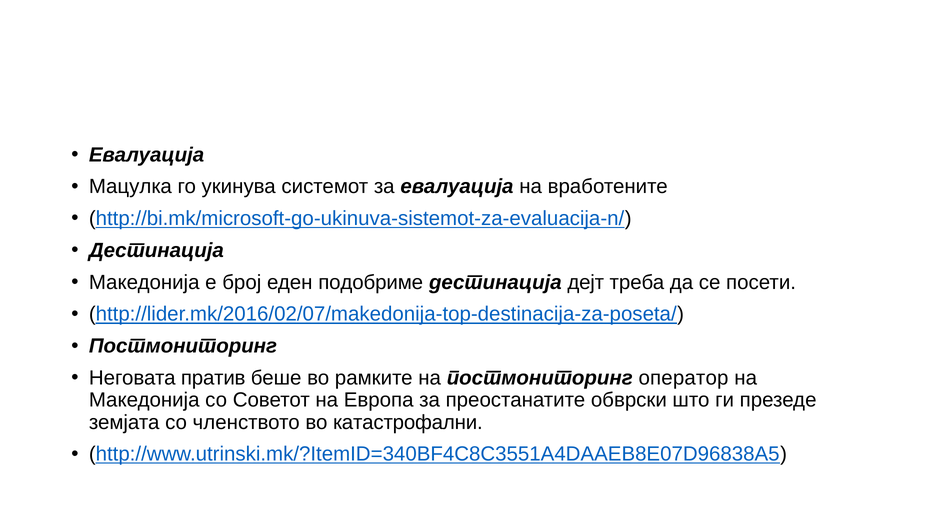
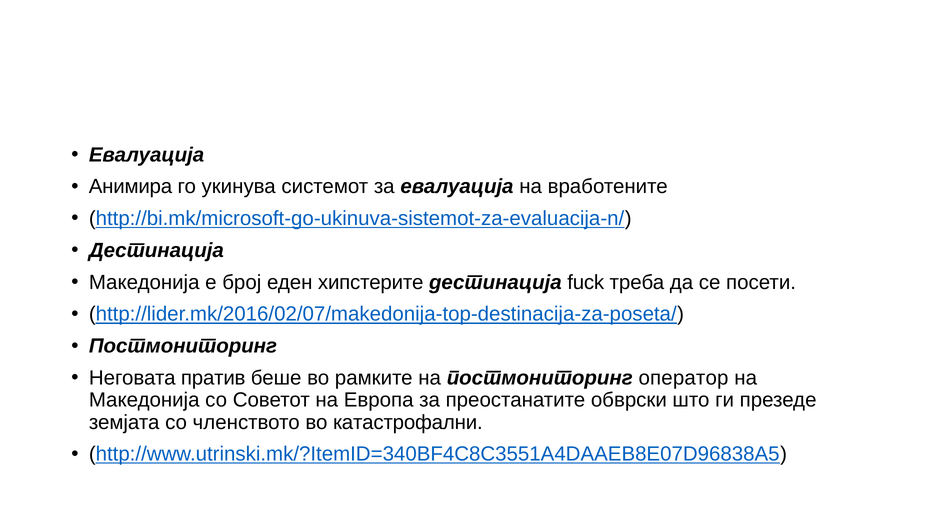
Мацулка: Мацулка -> Анимира (130, 186)
подобриме: подобриме -> хипстерите (371, 282)
дејт: дејт -> fuck (586, 282)
